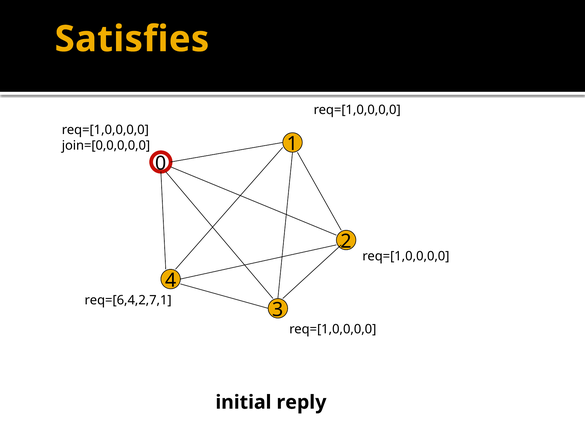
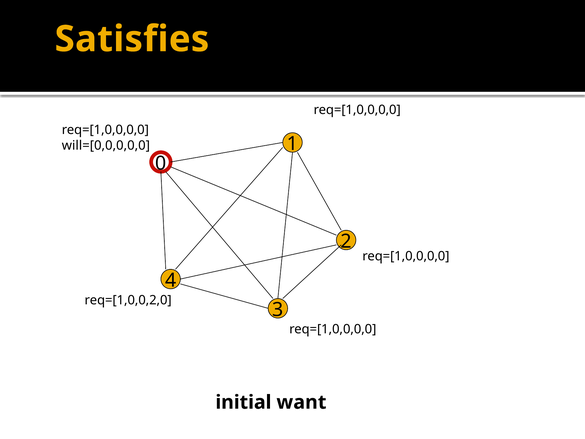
join=[0,0,0,0,0: join=[0,0,0,0,0 -> will=[0,0,0,0,0 (106, 145)
req=[6,4,2,7,1: req=[6,4,2,7,1 -> req=[1,0,0,2,0 (128, 300)
reply: reply -> want (301, 402)
